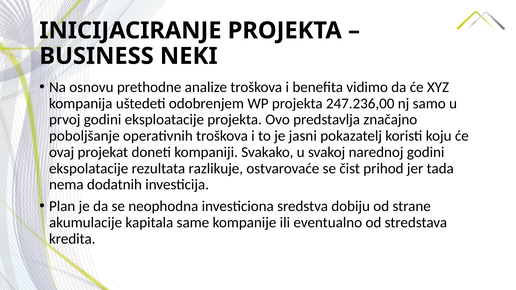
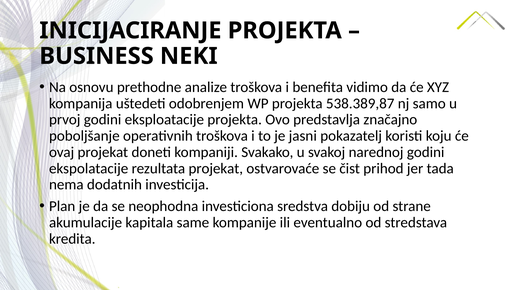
247.236,00: 247.236,00 -> 538.389,87 (360, 103)
rezultata razlikuje: razlikuje -> projekat (216, 169)
